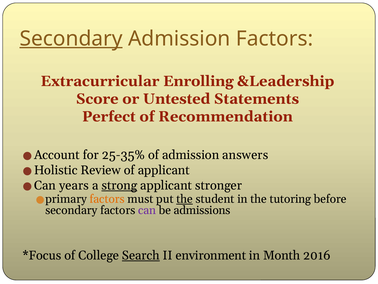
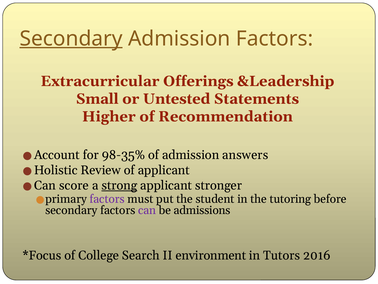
Enrolling: Enrolling -> Offerings (198, 81)
Score: Score -> Small (97, 99)
Perfect: Perfect -> Higher (109, 116)
25-35%: 25-35% -> 98-35% (123, 155)
years: years -> score (74, 185)
factors colour: orange -> purple (107, 199)
the underline: present -> none (185, 199)
Search underline: present -> none (141, 255)
Month: Month -> Tutors (282, 255)
